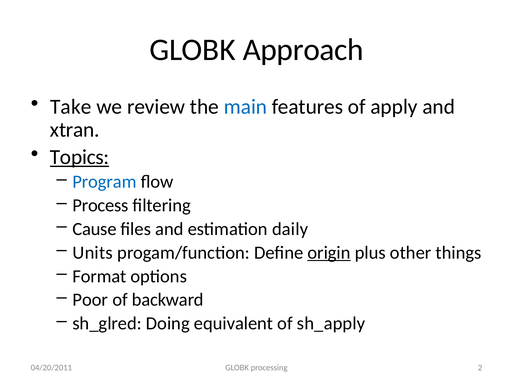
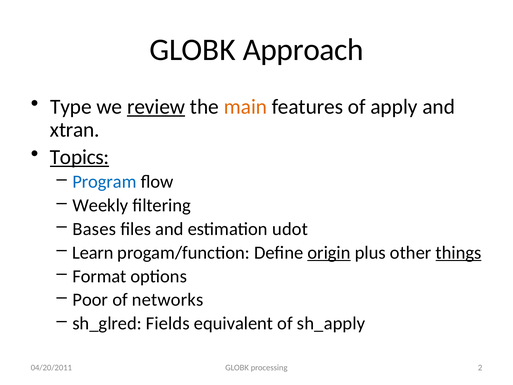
Take: Take -> Type (71, 107)
review underline: none -> present (156, 107)
main colour: blue -> orange (245, 107)
Process: Process -> Weekly (100, 205)
Cause: Cause -> Bases (94, 229)
daily: daily -> udot (290, 229)
Units: Units -> Learn (93, 252)
things underline: none -> present (458, 252)
backward: backward -> networks (168, 300)
Doing: Doing -> Fields (168, 323)
